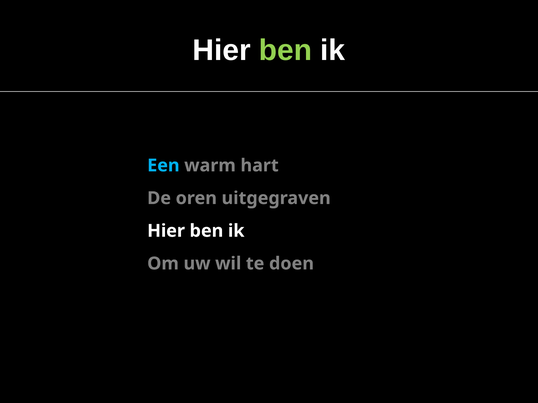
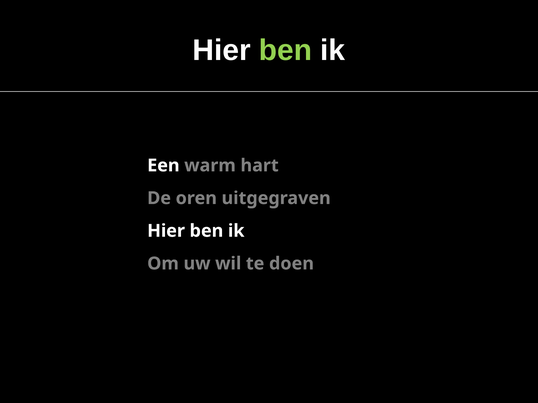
Een colour: light blue -> white (163, 166)
